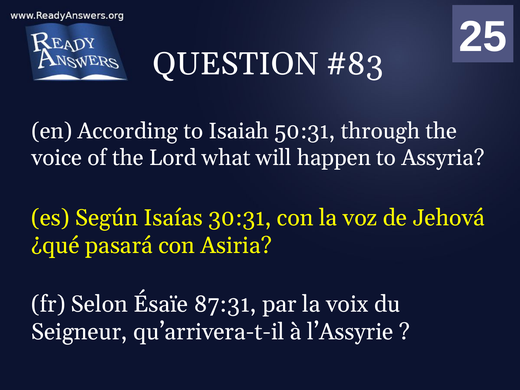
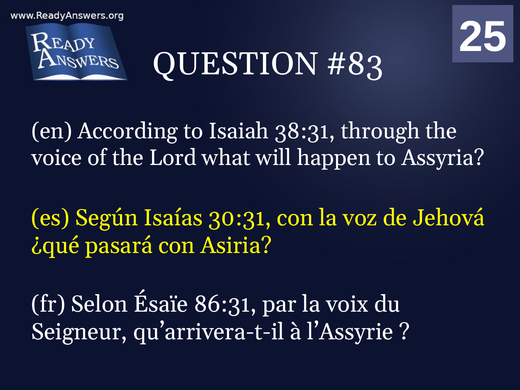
50:31: 50:31 -> 38:31 (305, 131)
87:31: 87:31 -> 86:31 (225, 304)
